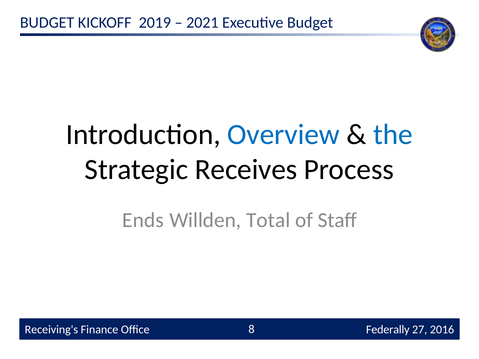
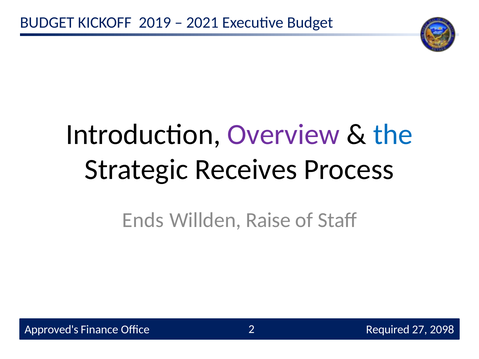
Overview colour: blue -> purple (284, 135)
Total: Total -> Raise (268, 220)
Receiving's: Receiving's -> Approved's (51, 330)
8: 8 -> 2 (251, 330)
Federally: Federally -> Required (388, 330)
2016: 2016 -> 2098 (442, 330)
